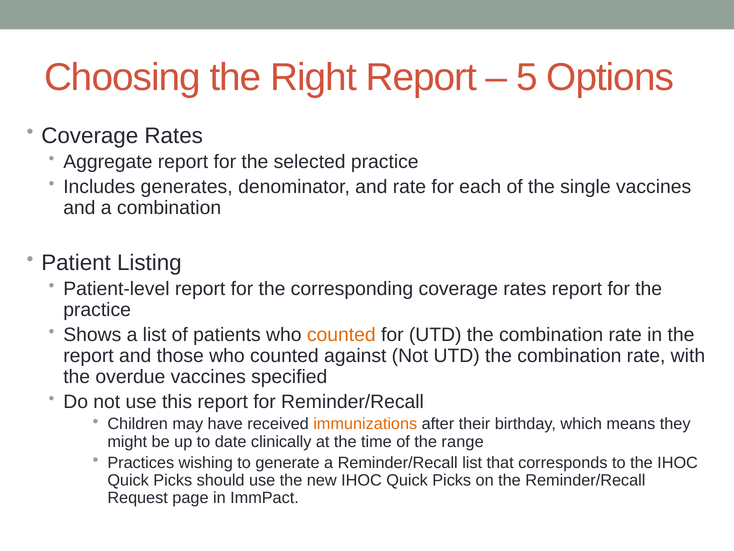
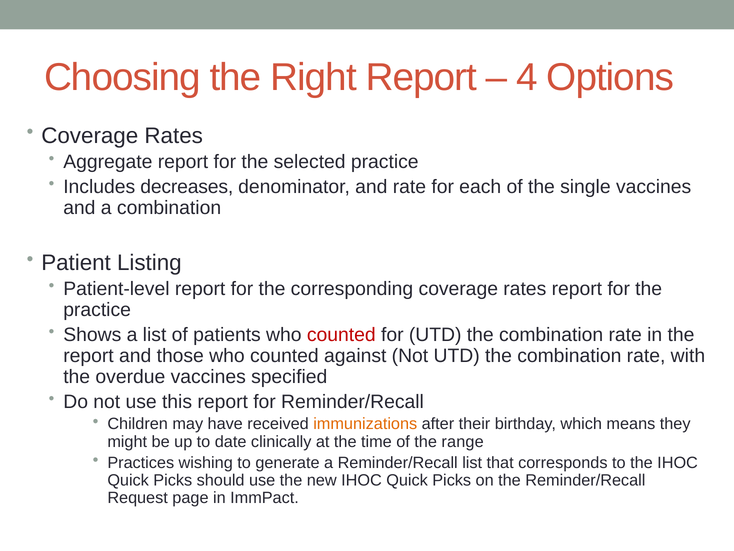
5: 5 -> 4 (527, 78)
generates: generates -> decreases (187, 187)
counted colour: orange -> red (341, 335)
